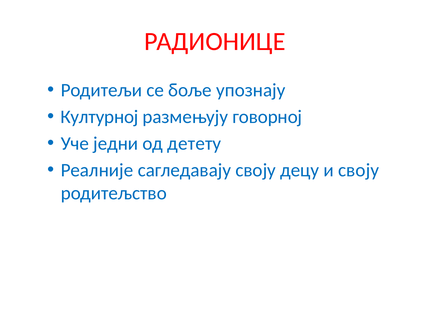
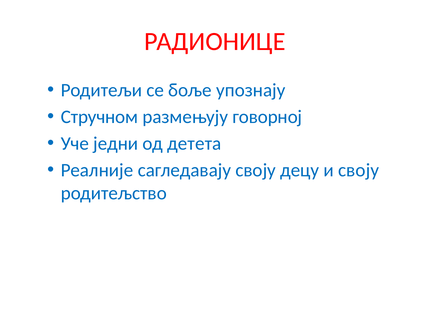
Културној: Културној -> Стручном (99, 117)
детету: детету -> детета (194, 144)
